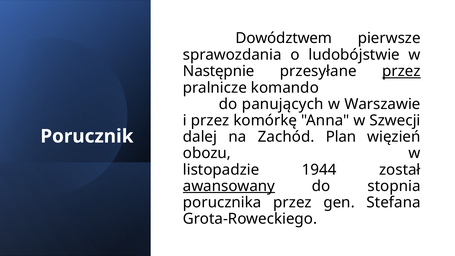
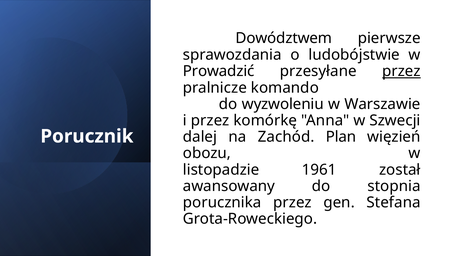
Następnie: Następnie -> Prowadzić (219, 71)
panujących: panujących -> wyzwoleniu (283, 104)
1944: 1944 -> 1961 (319, 170)
awansowany underline: present -> none (229, 186)
